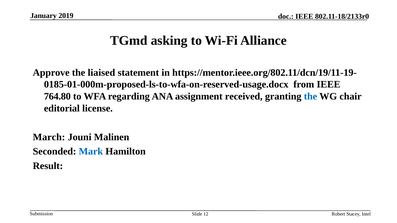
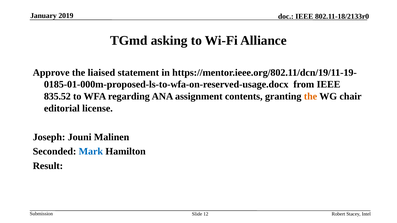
764.80: 764.80 -> 835.52 (57, 96)
received: received -> contents (244, 96)
the colour: blue -> orange (310, 96)
March: March -> Joseph (49, 137)
